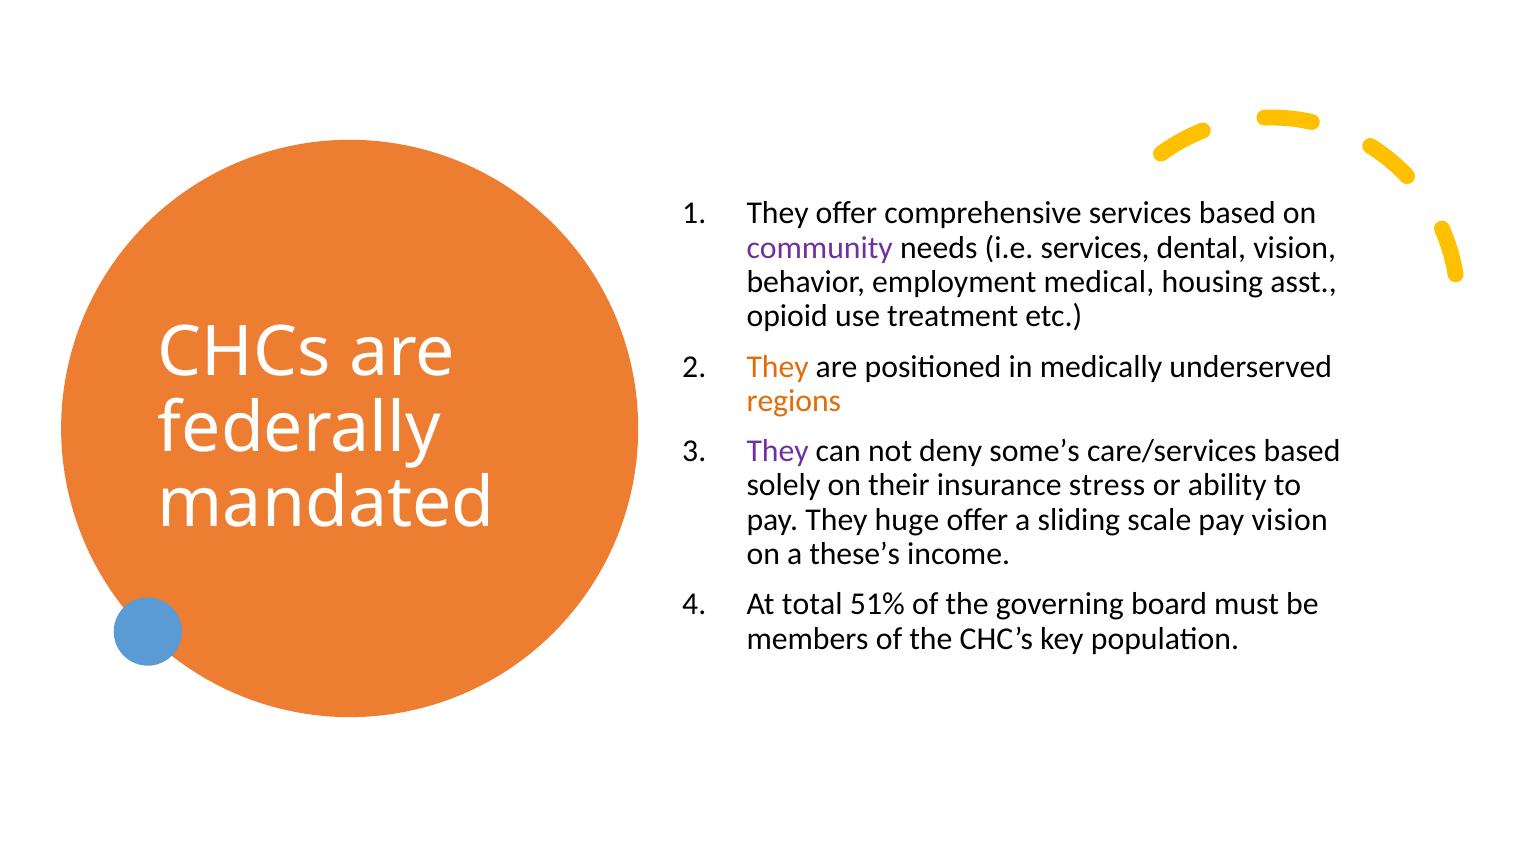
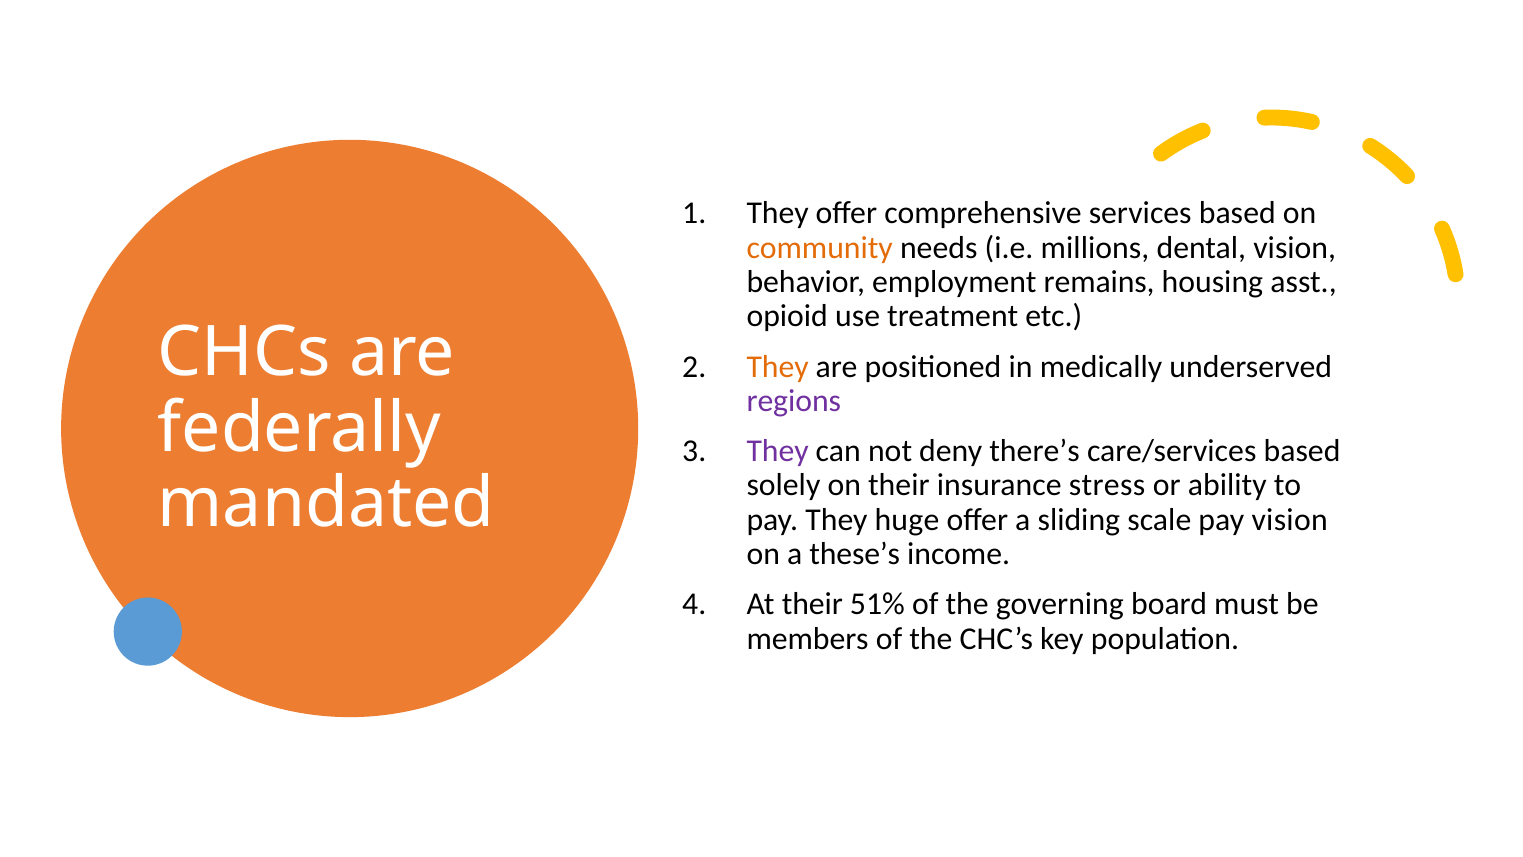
community colour: purple -> orange (820, 248)
i.e services: services -> millions (1095, 248)
medical: medical -> remains (1099, 282)
regions colour: orange -> purple (794, 401)
some’s: some’s -> there’s (1035, 451)
At total: total -> their (812, 604)
